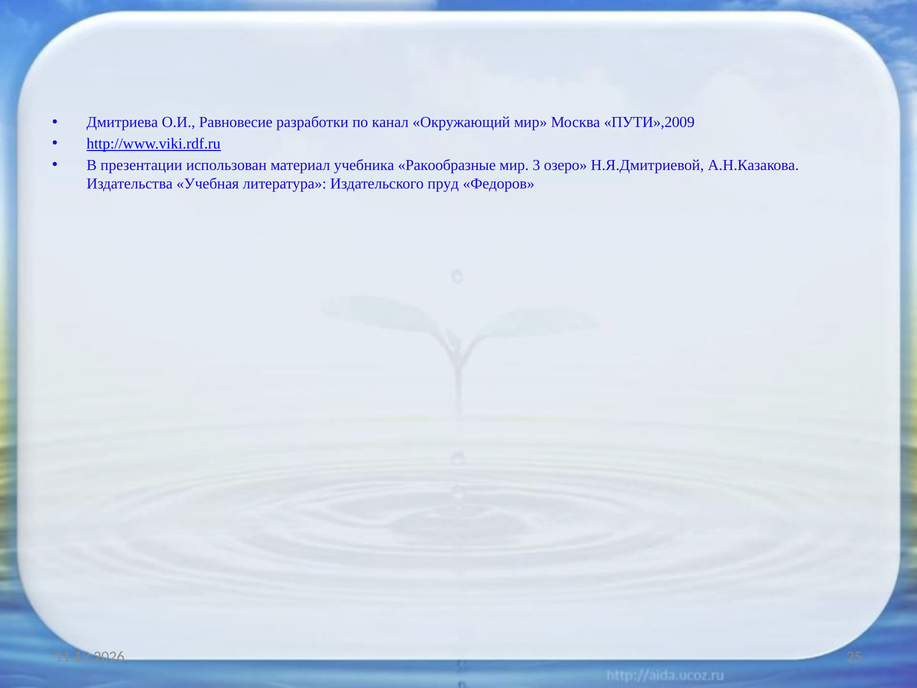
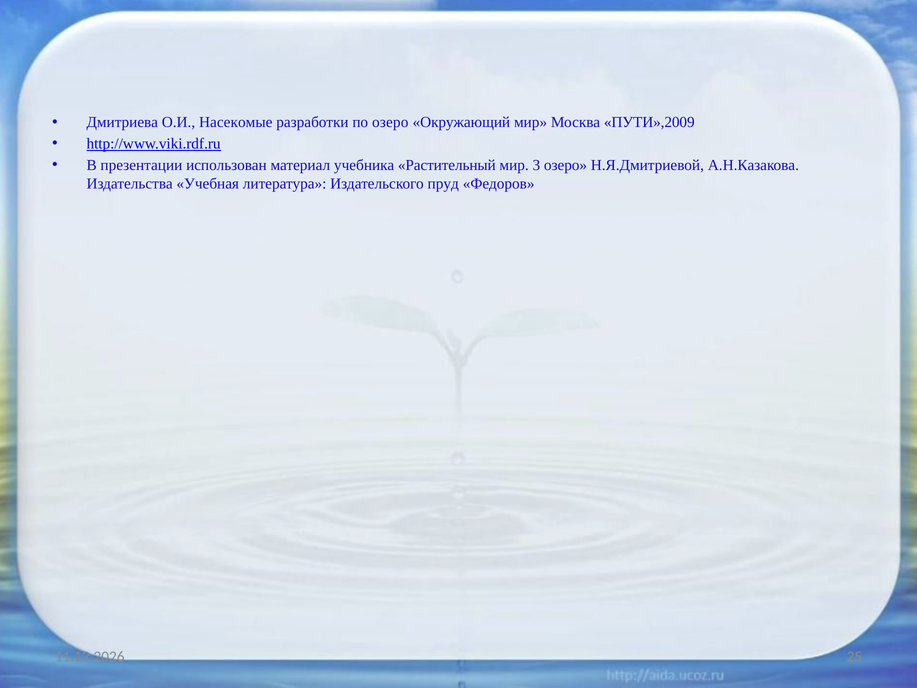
Равновесие: Равновесие -> Насекомые (236, 122)
по канал: канал -> озеро (390, 122)
Ракообразные: Ракообразные -> Растительный (447, 165)
